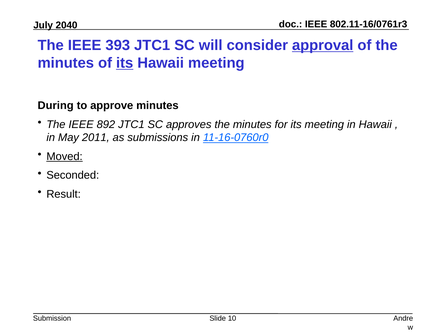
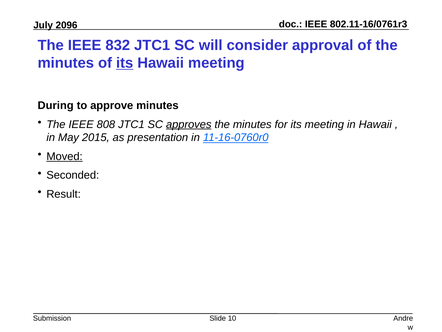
2040: 2040 -> 2096 (67, 25)
393: 393 -> 832 (118, 45)
approval underline: present -> none (323, 45)
892: 892 -> 808 (106, 124)
approves underline: none -> present (189, 124)
2011: 2011 -> 2015 (96, 137)
submissions: submissions -> presentation (158, 137)
